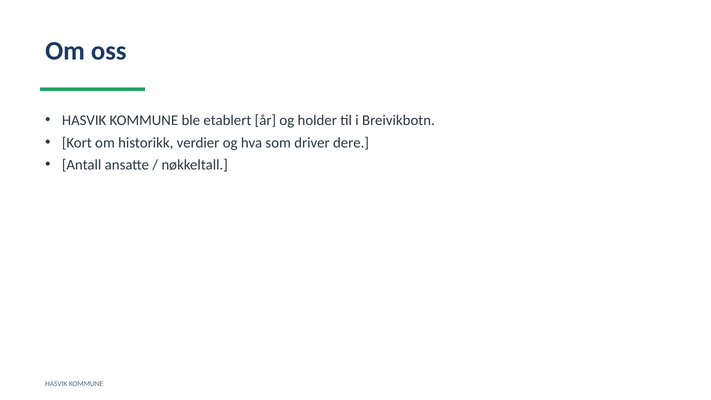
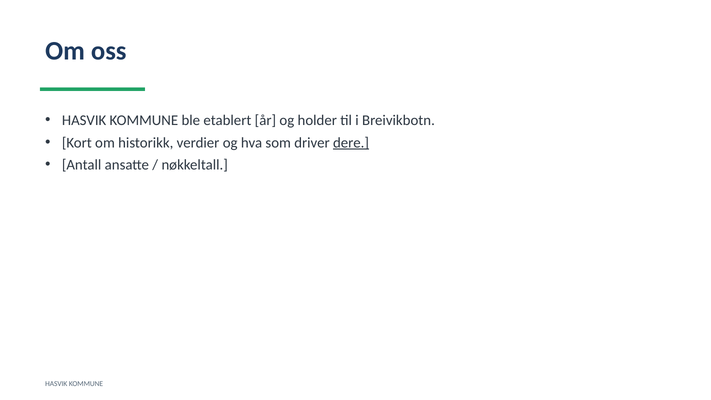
dere underline: none -> present (351, 143)
